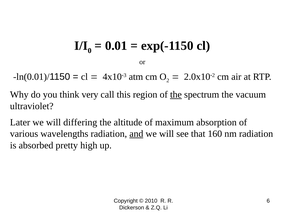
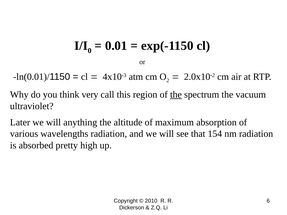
differing: differing -> anything (80, 122)
and underline: present -> none (136, 134)
160: 160 -> 154 (215, 134)
